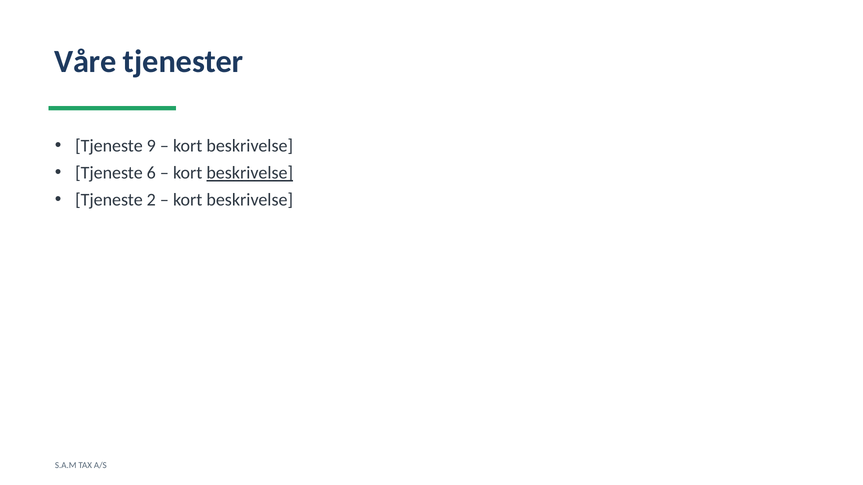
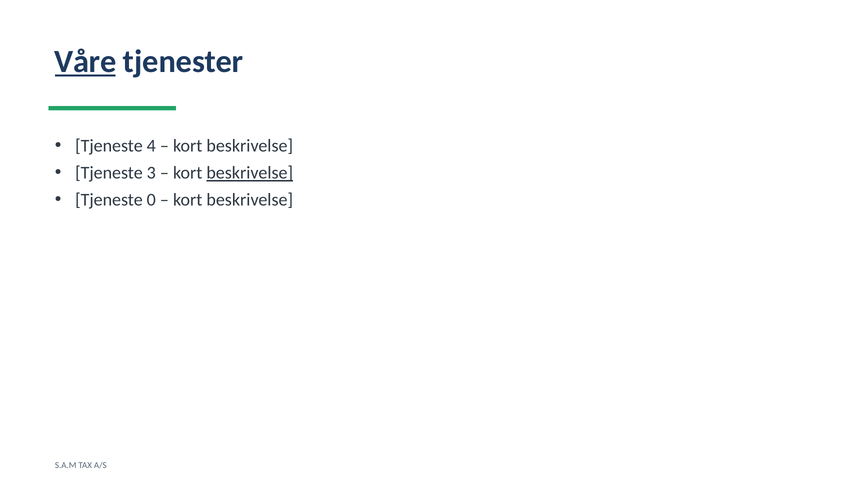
Våre underline: none -> present (85, 62)
9: 9 -> 4 (151, 146)
6: 6 -> 3 (151, 173)
2: 2 -> 0 (151, 200)
